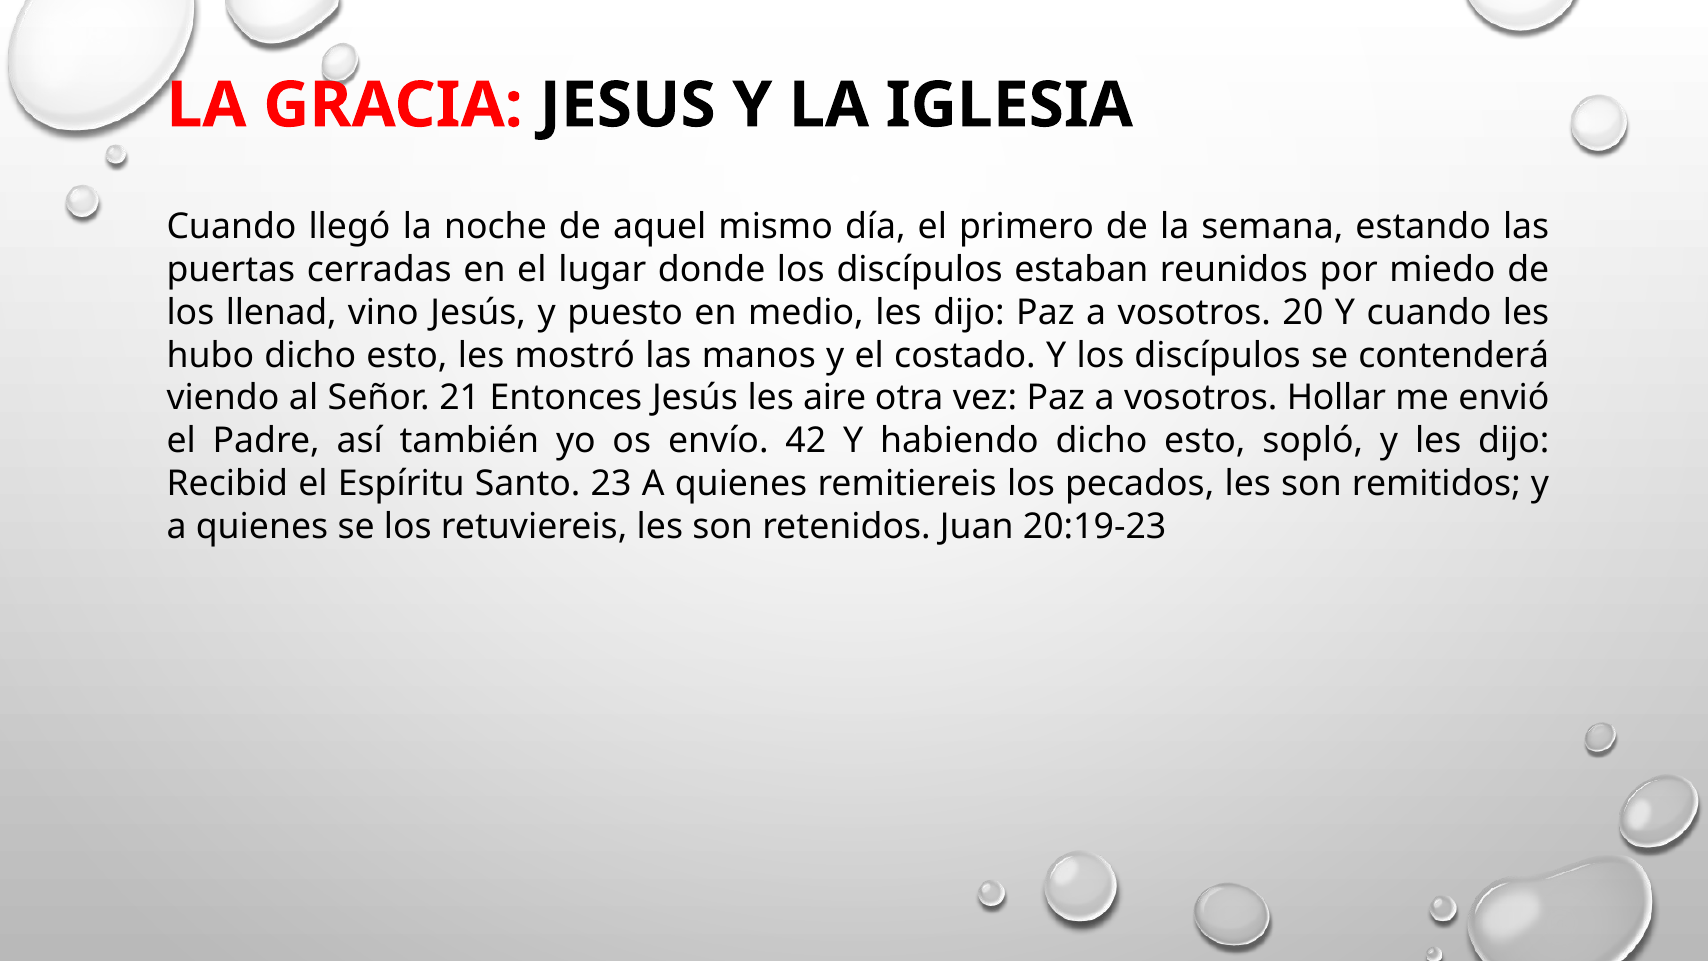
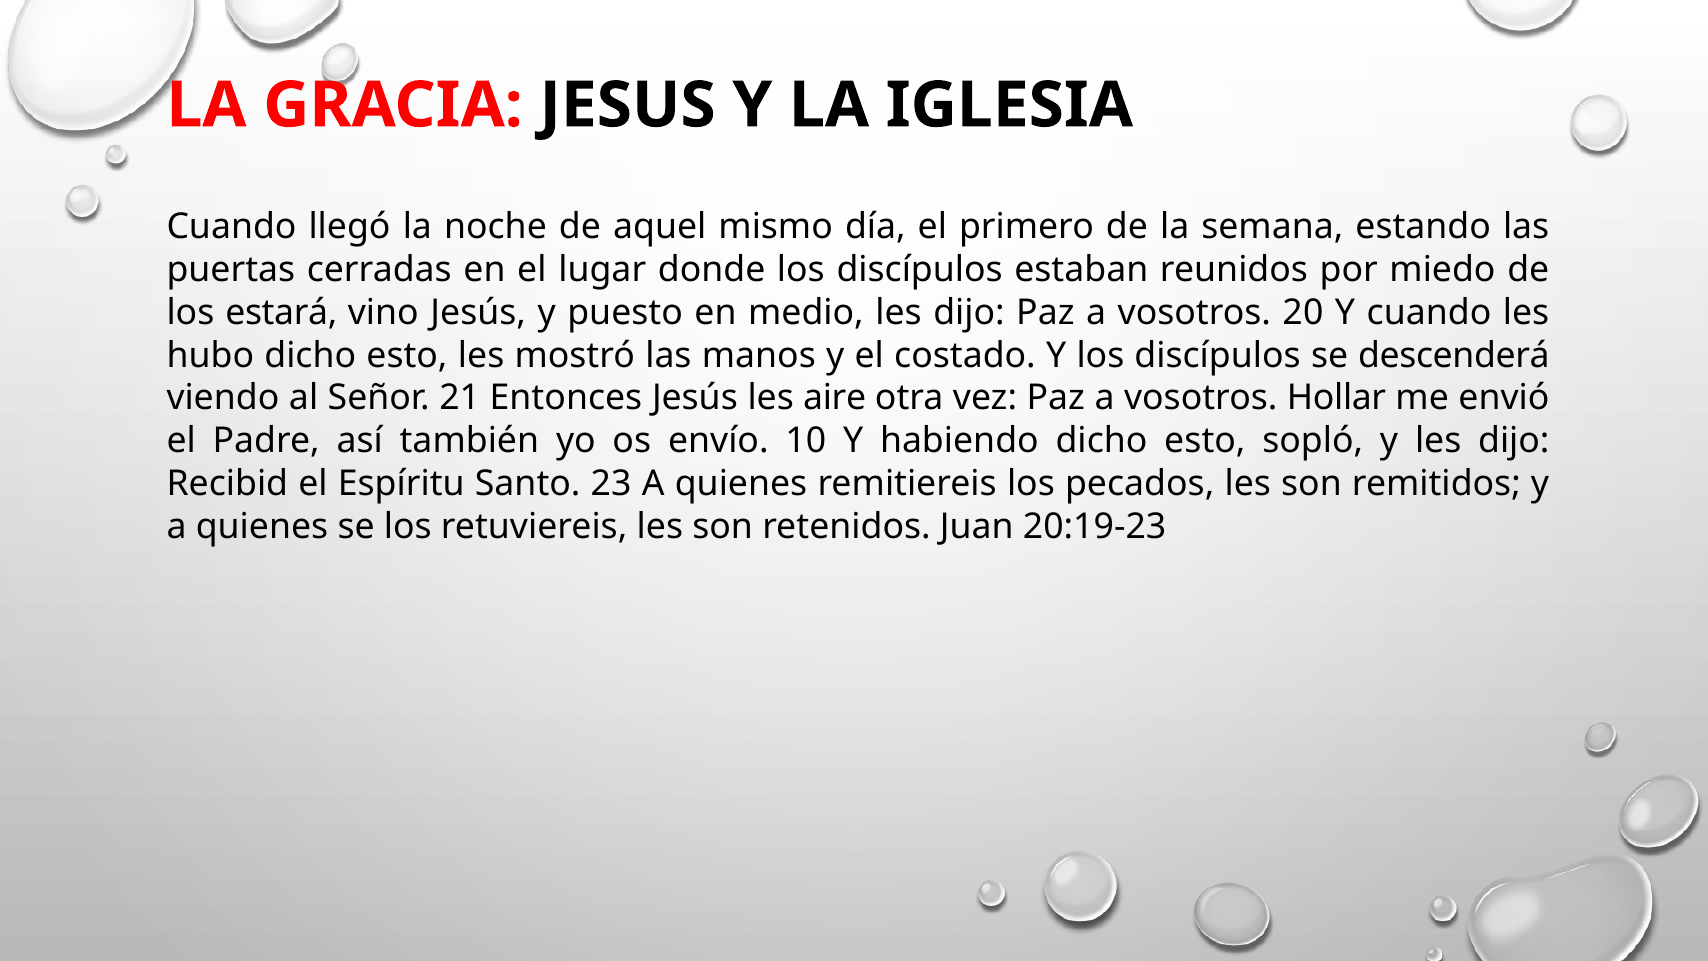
llenad: llenad -> estará (281, 312)
contenderá: contenderá -> descenderá (1454, 355)
42: 42 -> 10 (806, 441)
